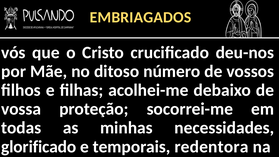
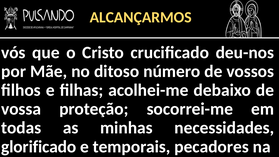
EMBRIAGADOS: EMBRIAGADOS -> ALCANÇARMOS (141, 17)
redentora: redentora -> pecadores (212, 147)
